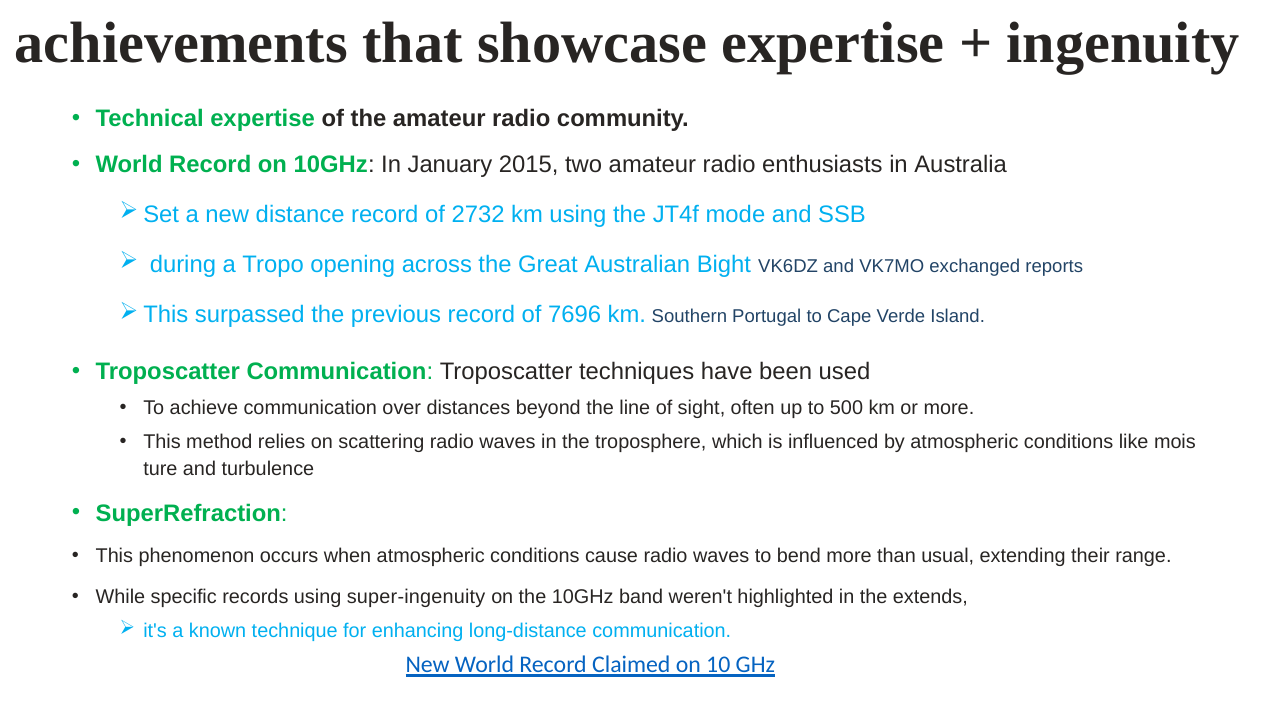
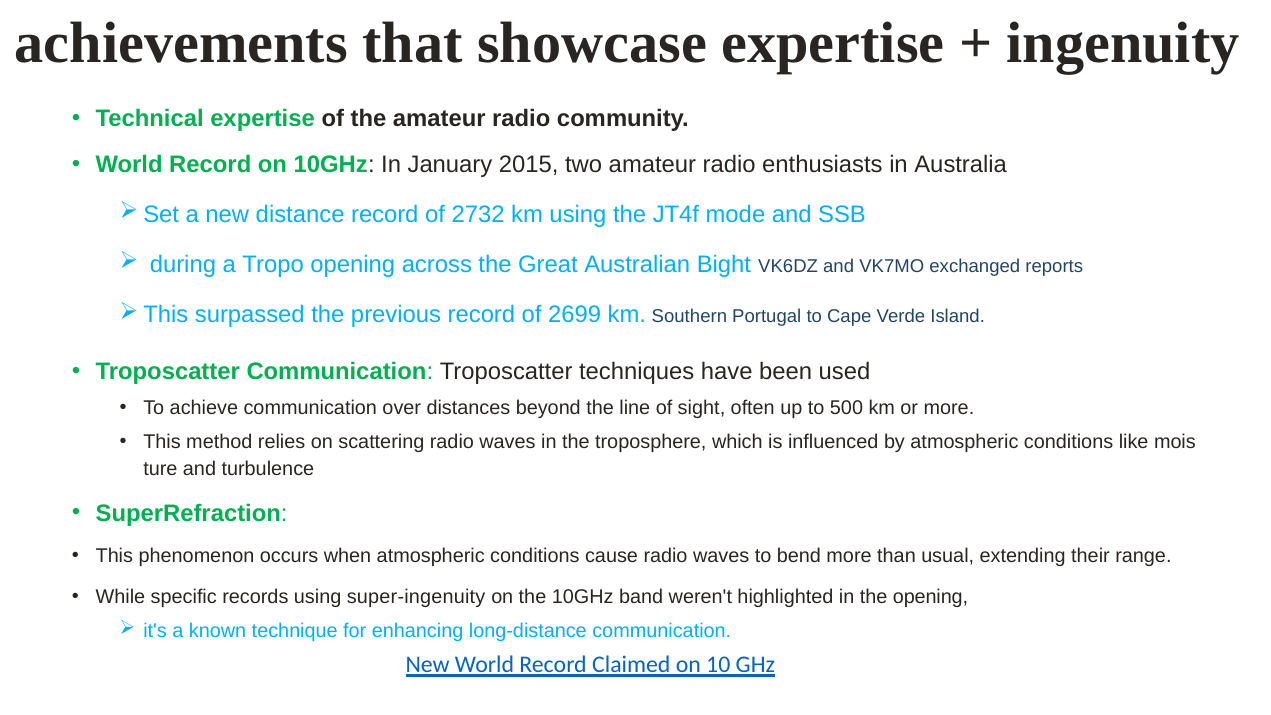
7696: 7696 -> 2699 (575, 315)
the extends: extends -> opening (930, 597)
